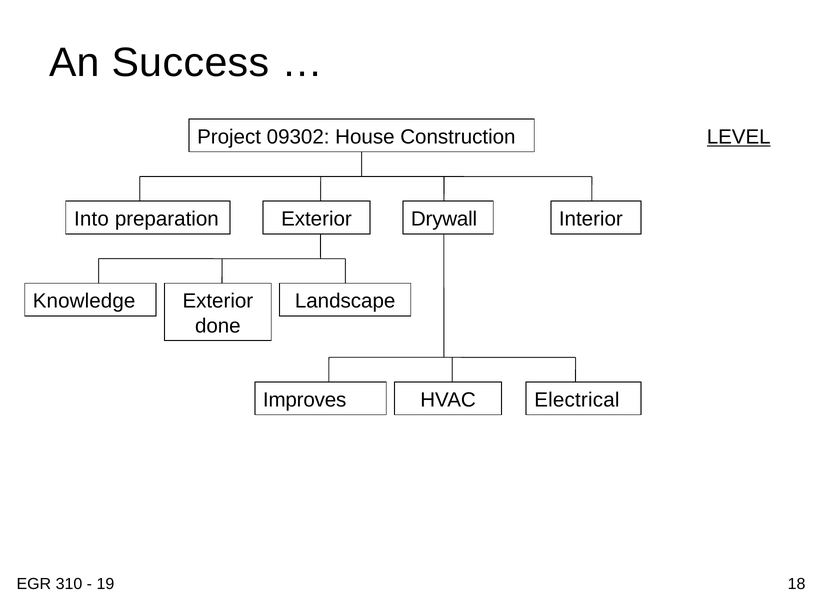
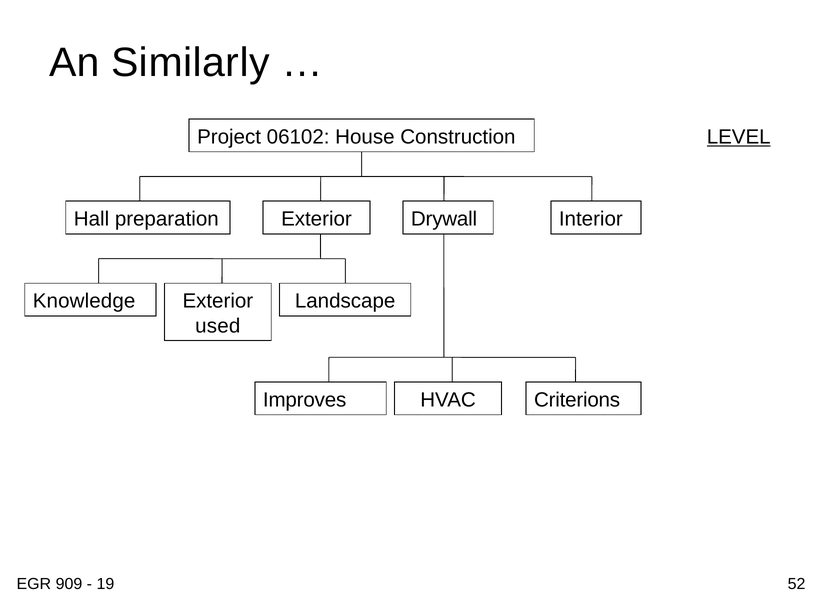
Success: Success -> Similarly (190, 63)
09302: 09302 -> 06102 (298, 137)
Into: Into -> Hall (92, 219)
done: done -> used (218, 326)
Electrical: Electrical -> Criterions (577, 400)
310: 310 -> 909 (69, 584)
18: 18 -> 52 (797, 584)
